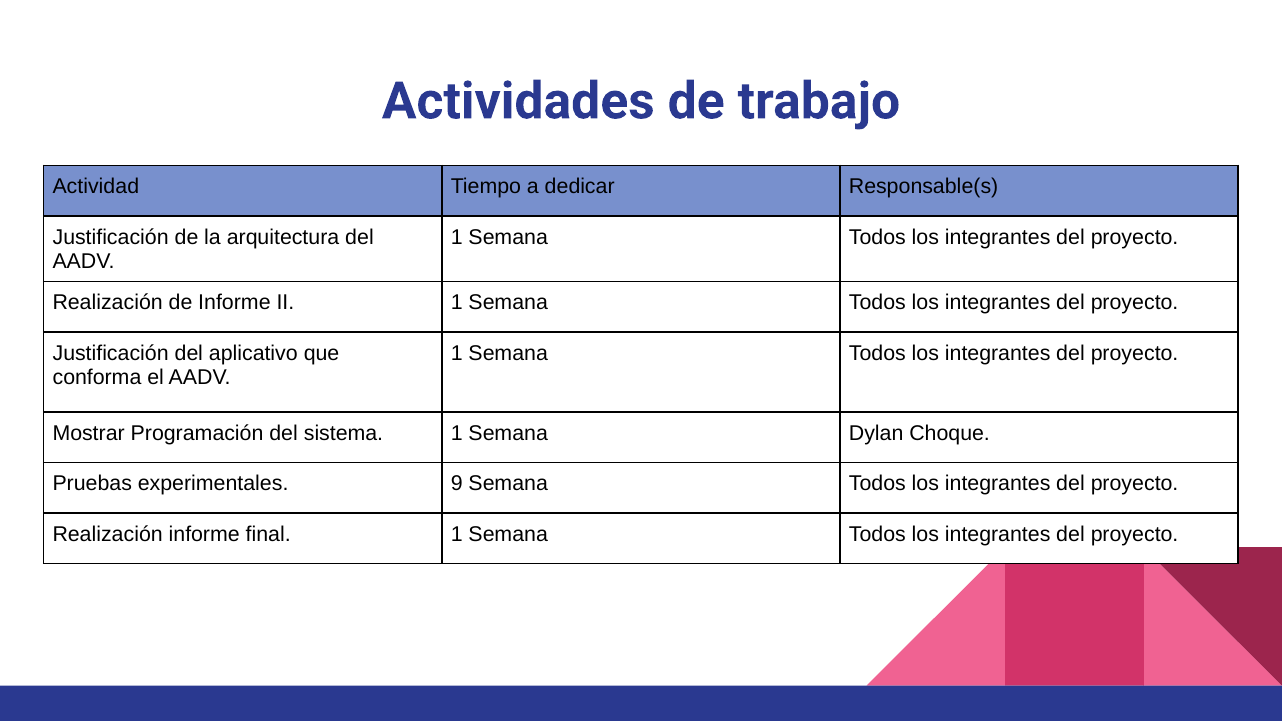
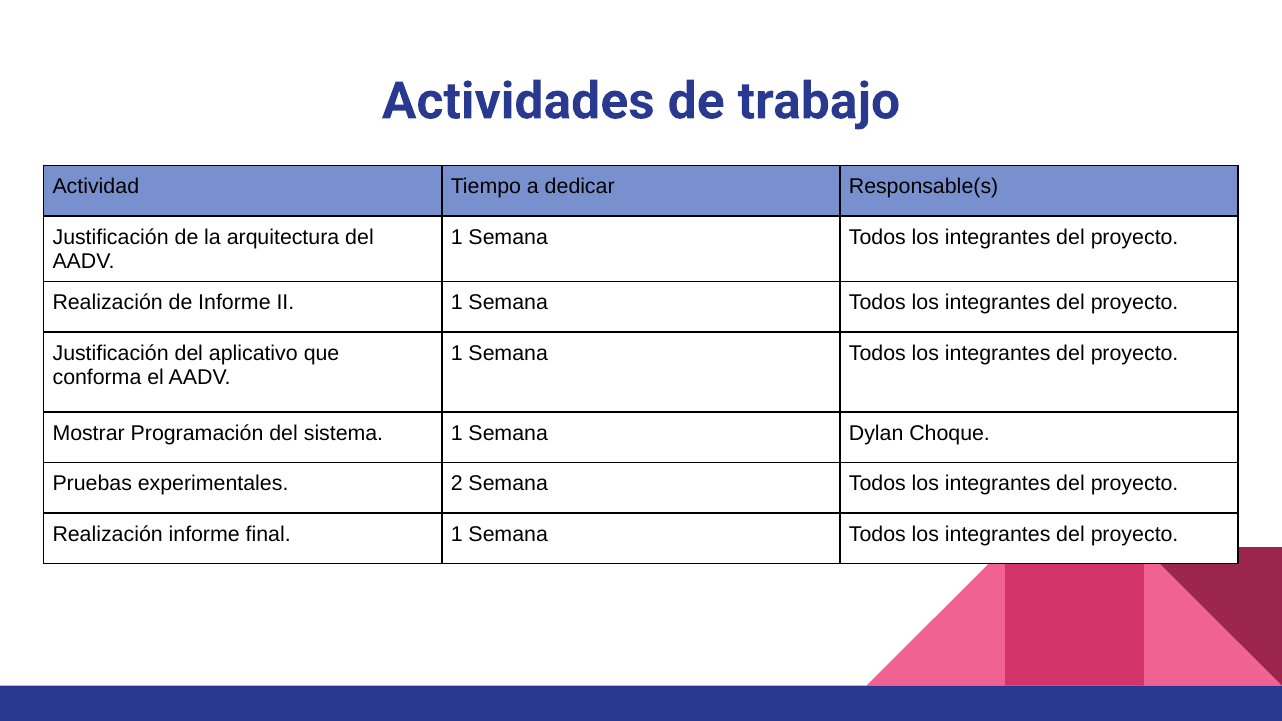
9: 9 -> 2 (457, 484)
